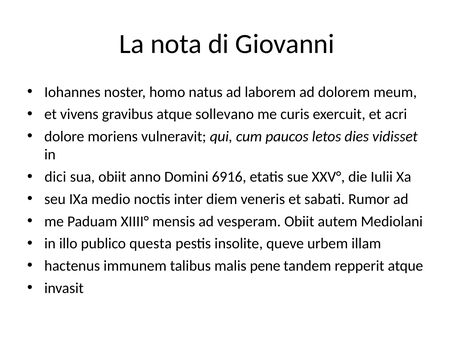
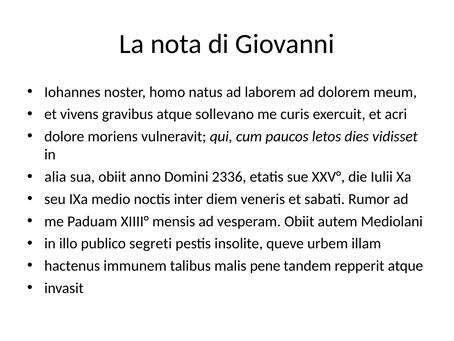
dici: dici -> alia (55, 177)
6916: 6916 -> 2336 (229, 177)
questa: questa -> segreti (151, 243)
